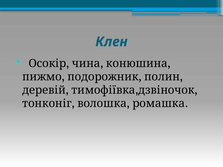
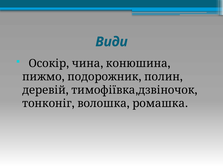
Клен: Клен -> Види (112, 42)
